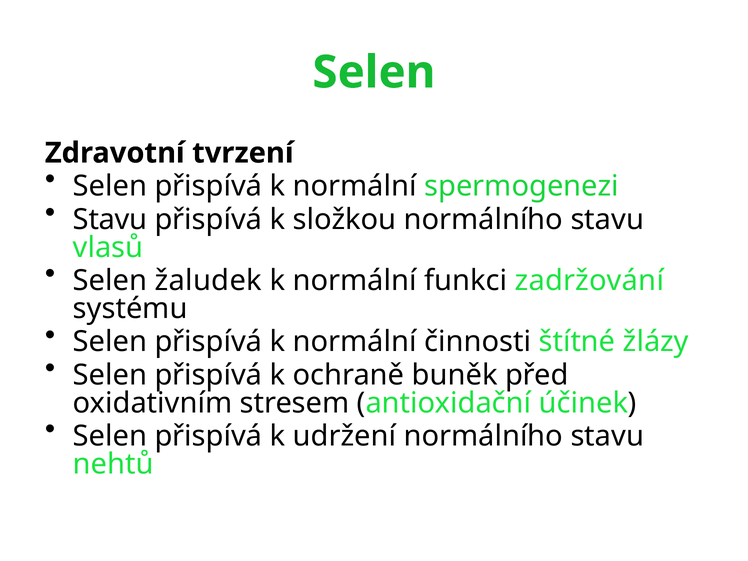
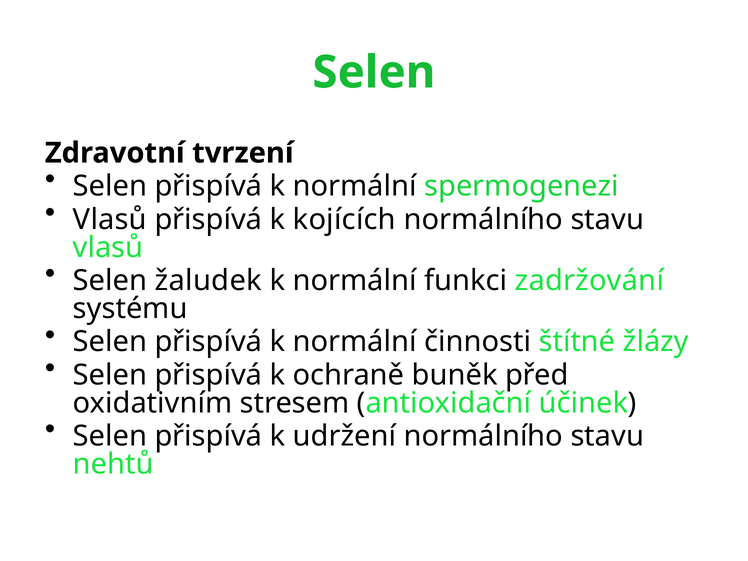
Stavu: Stavu -> Vlasů (110, 219)
složkou: složkou -> kojících (344, 219)
